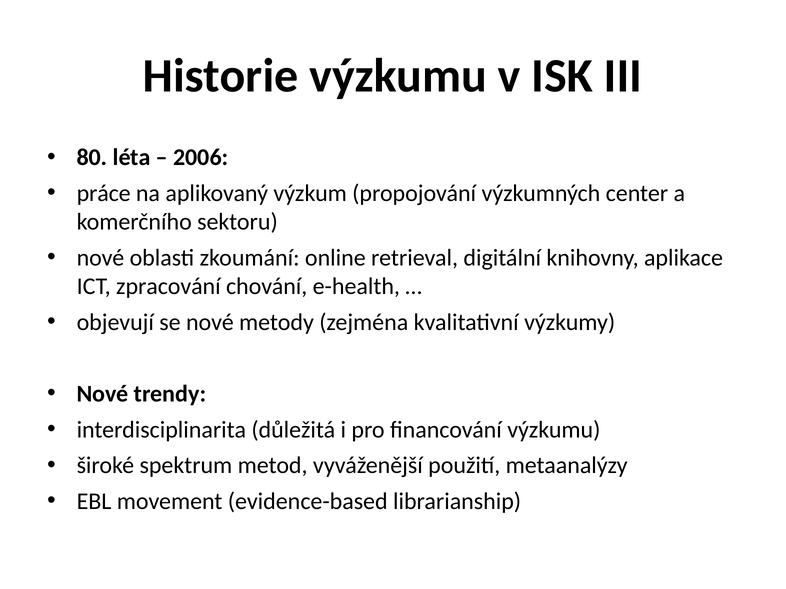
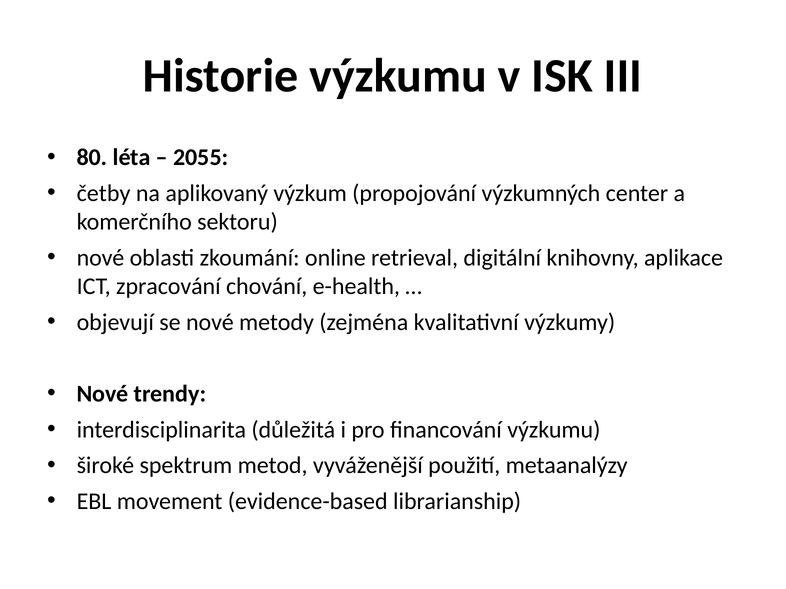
2006: 2006 -> 2055 (201, 158)
práce: práce -> četby (104, 193)
